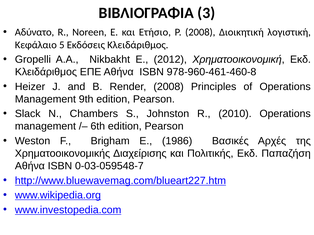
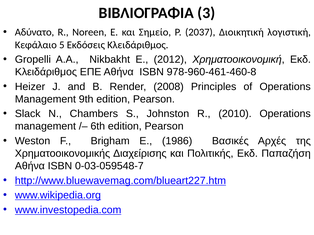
Ετήσιο: Ετήσιο -> Σημείο (155, 32)
P 2008: 2008 -> 2037 (200, 32)
